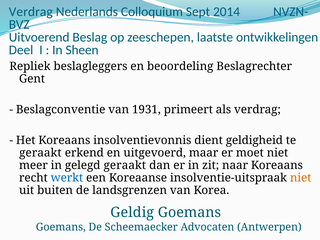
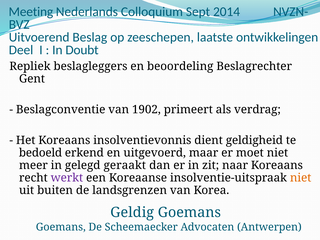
Verdrag: Verdrag -> Meeting (31, 12)
Sheen: Sheen -> Doubt (82, 50)
1931: 1931 -> 1902 (146, 110)
geraakt: geraakt -> bedoeld (40, 153)
werkt colour: blue -> purple (67, 178)
